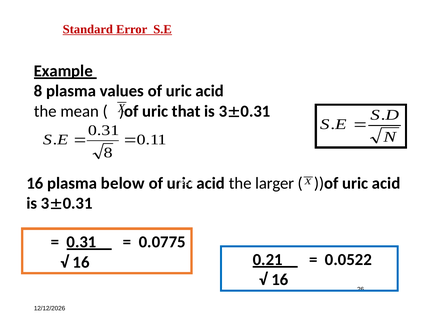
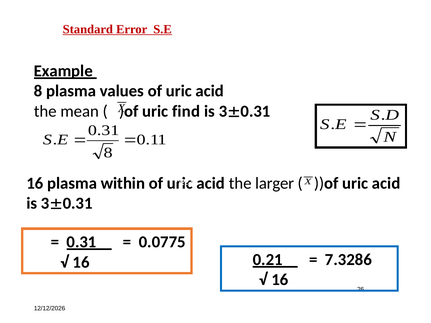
that: that -> find (186, 111)
below: below -> within (123, 183)
0.0522: 0.0522 -> 7.3286 (348, 260)
